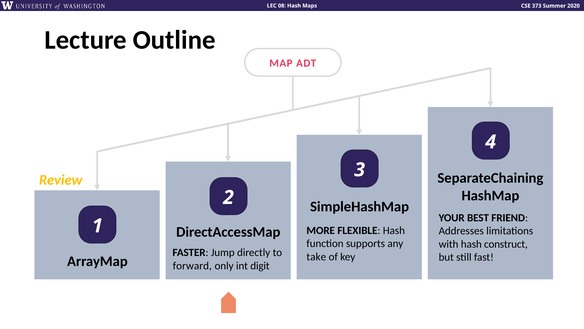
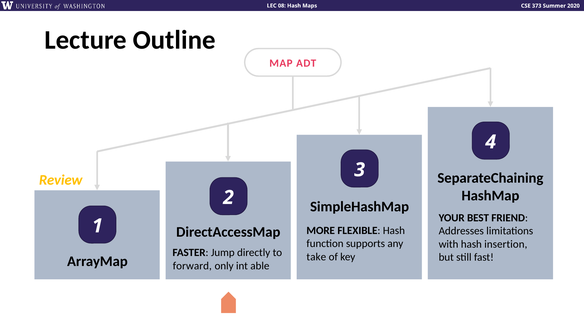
construct: construct -> insertion (506, 244)
digit: digit -> able (260, 265)
